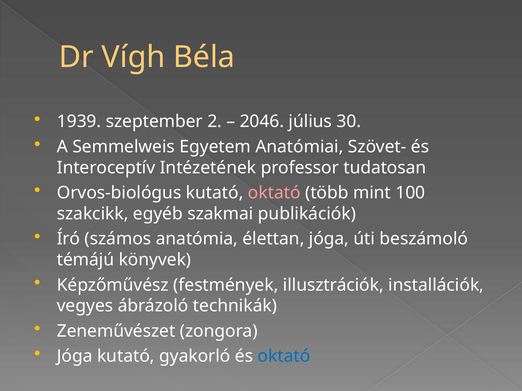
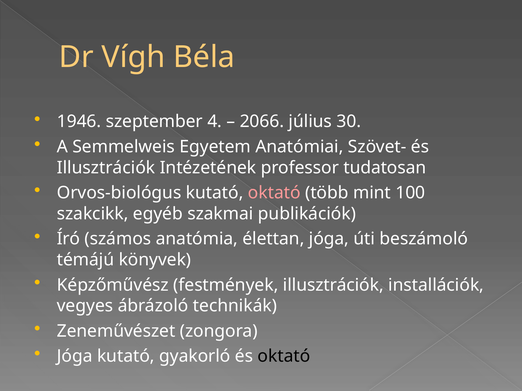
1939: 1939 -> 1946 (79, 122)
2: 2 -> 4 (215, 122)
2046: 2046 -> 2066 (262, 122)
Interoceptív: Interoceptív -> Illusztrációk (106, 168)
oktató colour: blue -> black (284, 357)
